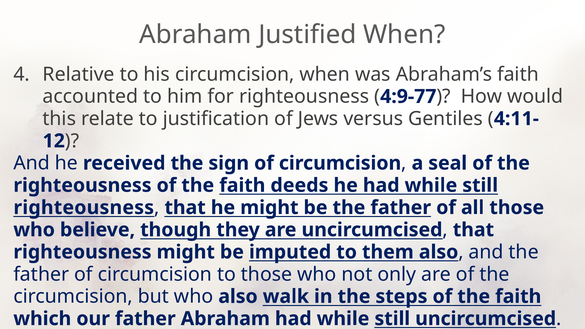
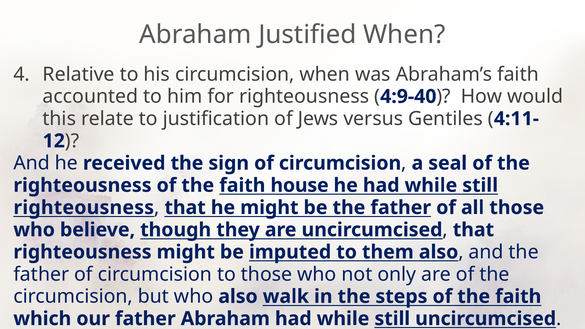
4:9-77: 4:9-77 -> 4:9-40 (408, 97)
deeds: deeds -> house (300, 185)
